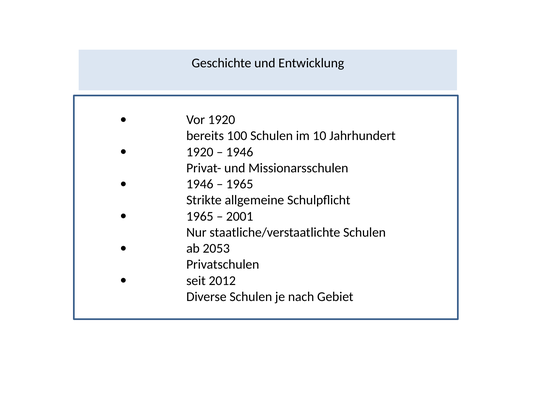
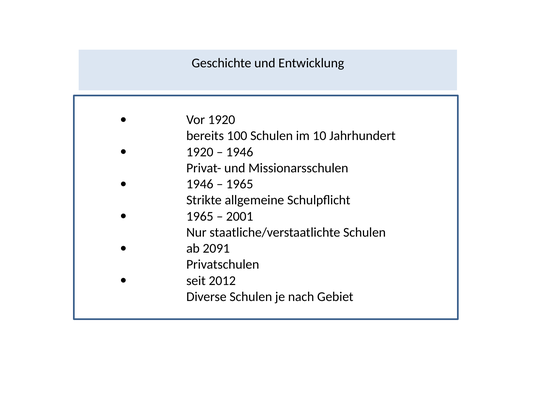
2053: 2053 -> 2091 (216, 248)
